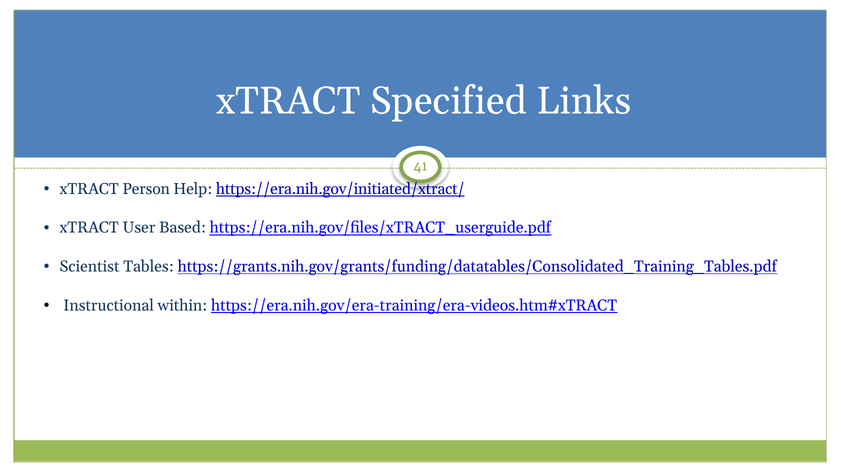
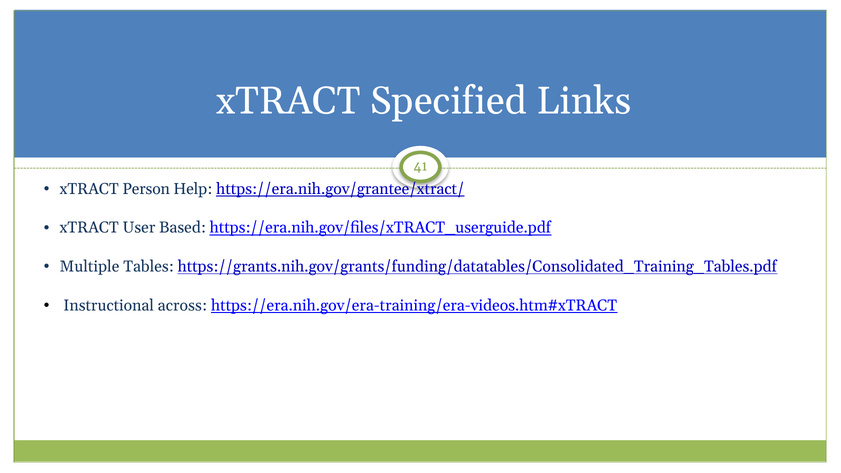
https://era.nih.gov/initiated/xtract/: https://era.nih.gov/initiated/xtract/ -> https://era.nih.gov/grantee/xtract/ (340, 189)
Scientist: Scientist -> Multiple (90, 267)
within: within -> across (182, 305)
